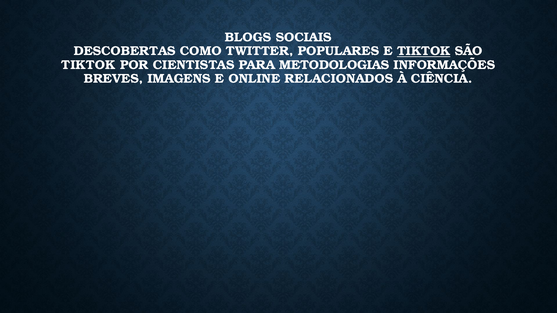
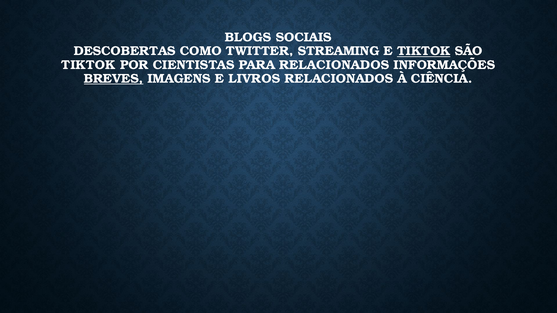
POPULARES: POPULARES -> STREAMING (339, 51)
PARA METODOLOGIAS: METODOLOGIAS -> RELACIONADOS (334, 65)
BREVES underline: none -> present (114, 79)
ONLINE: ONLINE -> LIVROS (254, 79)
